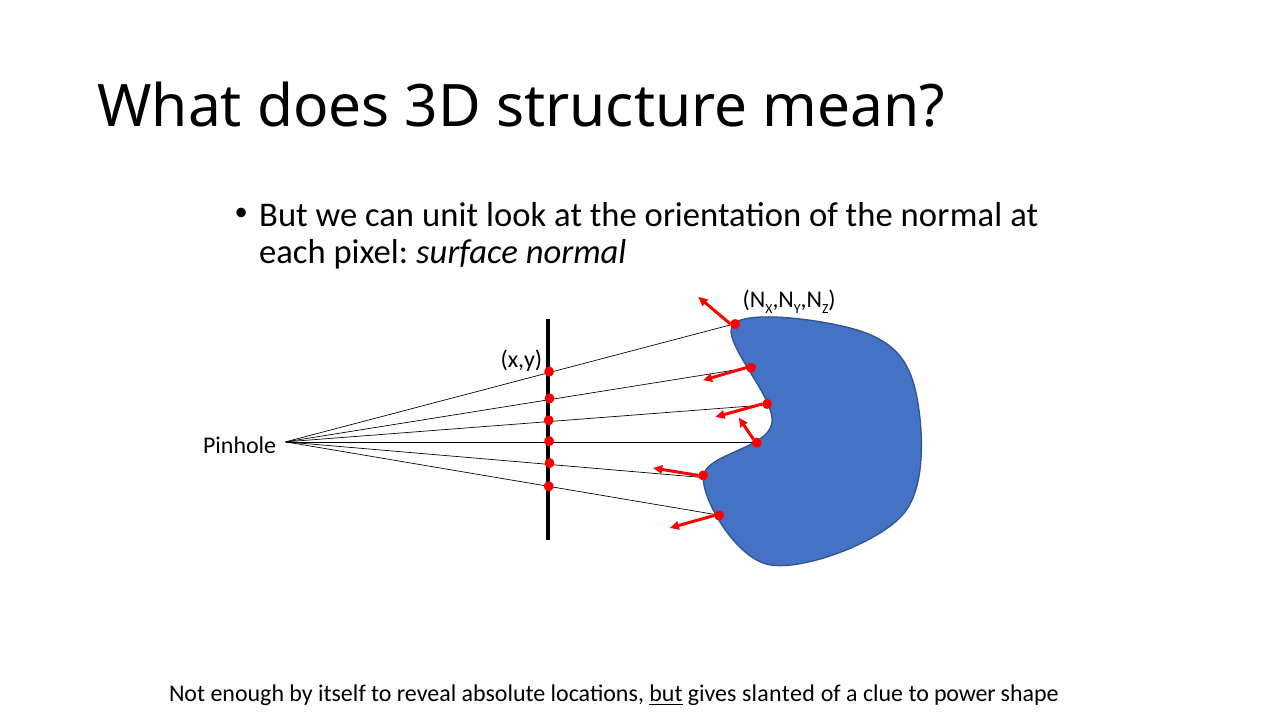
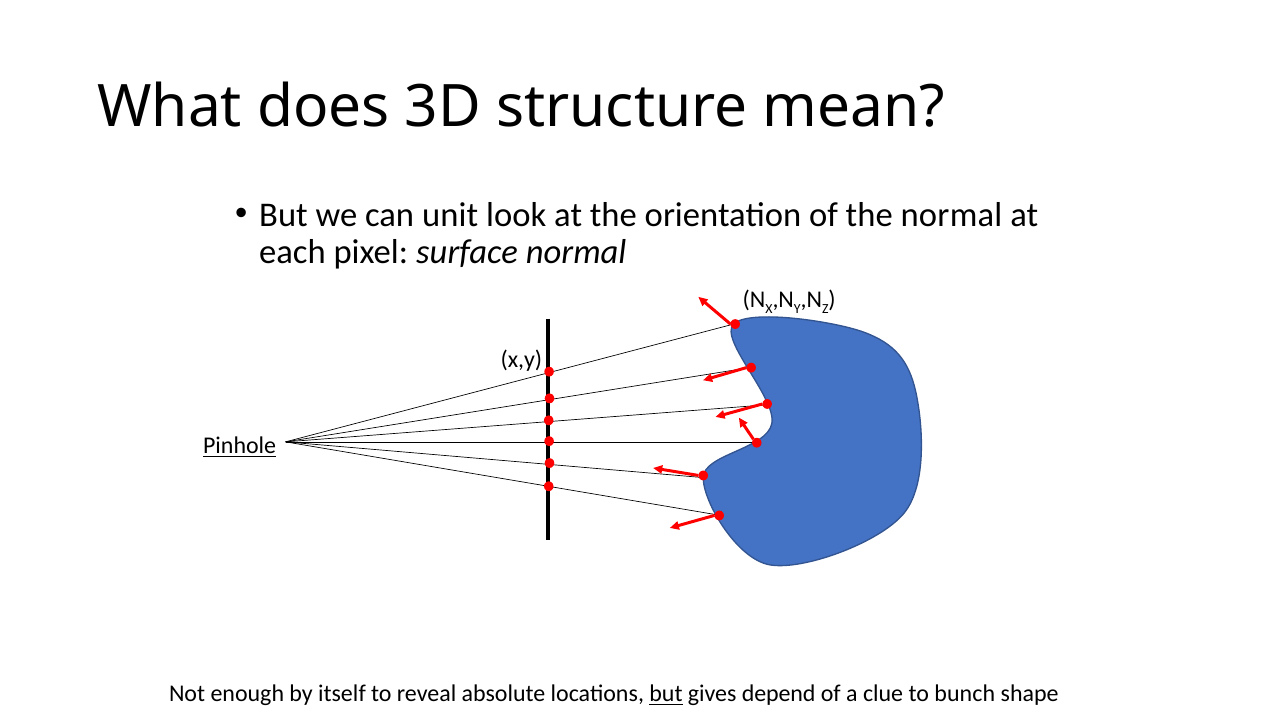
Pinhole underline: none -> present (240, 446)
slanted: slanted -> depend (779, 694)
power: power -> bunch (965, 694)
